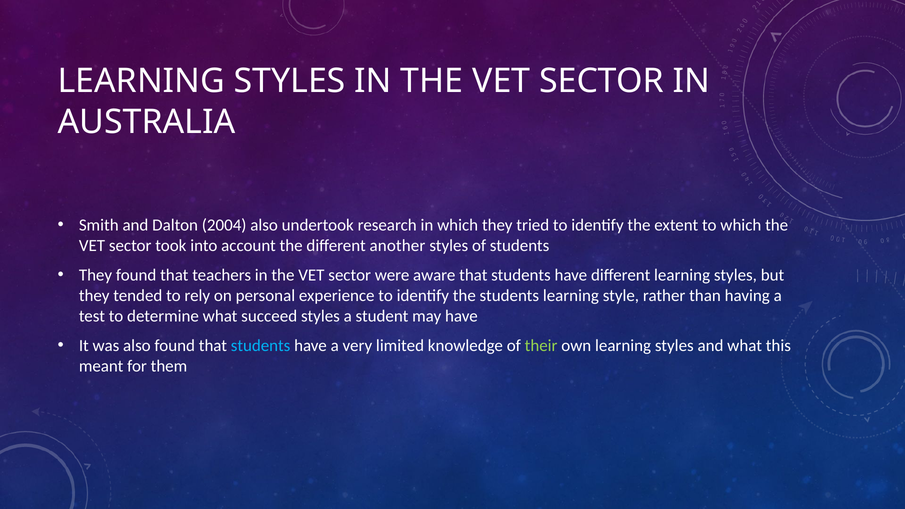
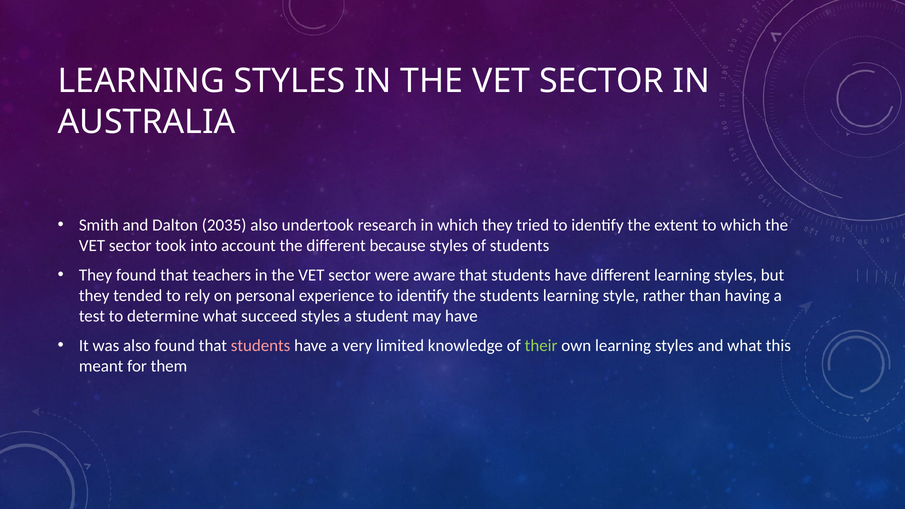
2004: 2004 -> 2035 (224, 225)
another: another -> because (398, 245)
students colour: light blue -> pink (261, 346)
